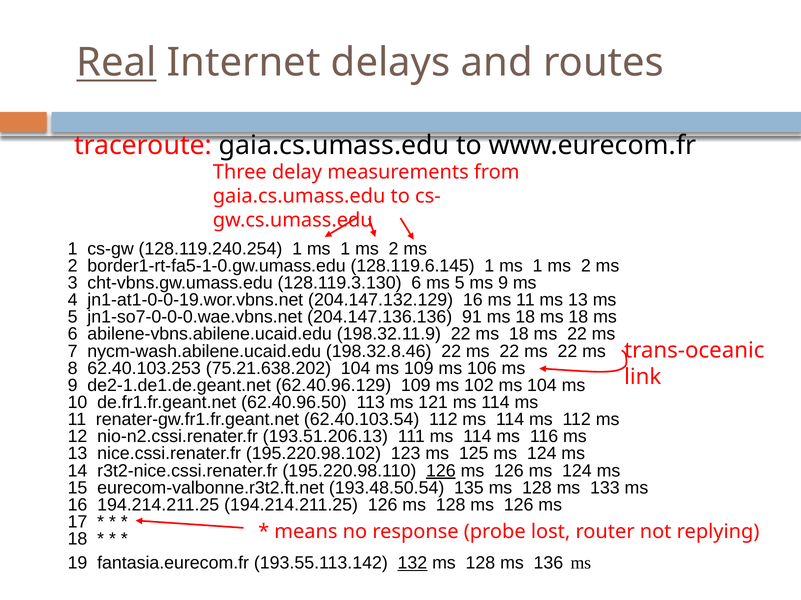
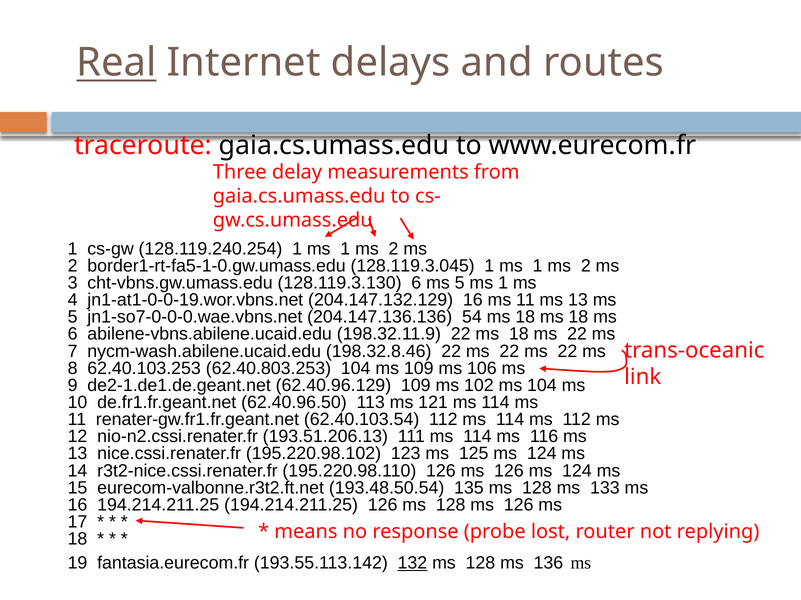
128.119.6.145: 128.119.6.145 -> 128.119.3.045 (413, 266)
5 ms 9: 9 -> 1 (503, 283)
91: 91 -> 54 (472, 317)
75.21.638.202: 75.21.638.202 -> 62.40.803.253 (268, 369)
126 underline: present -> none (441, 471)
